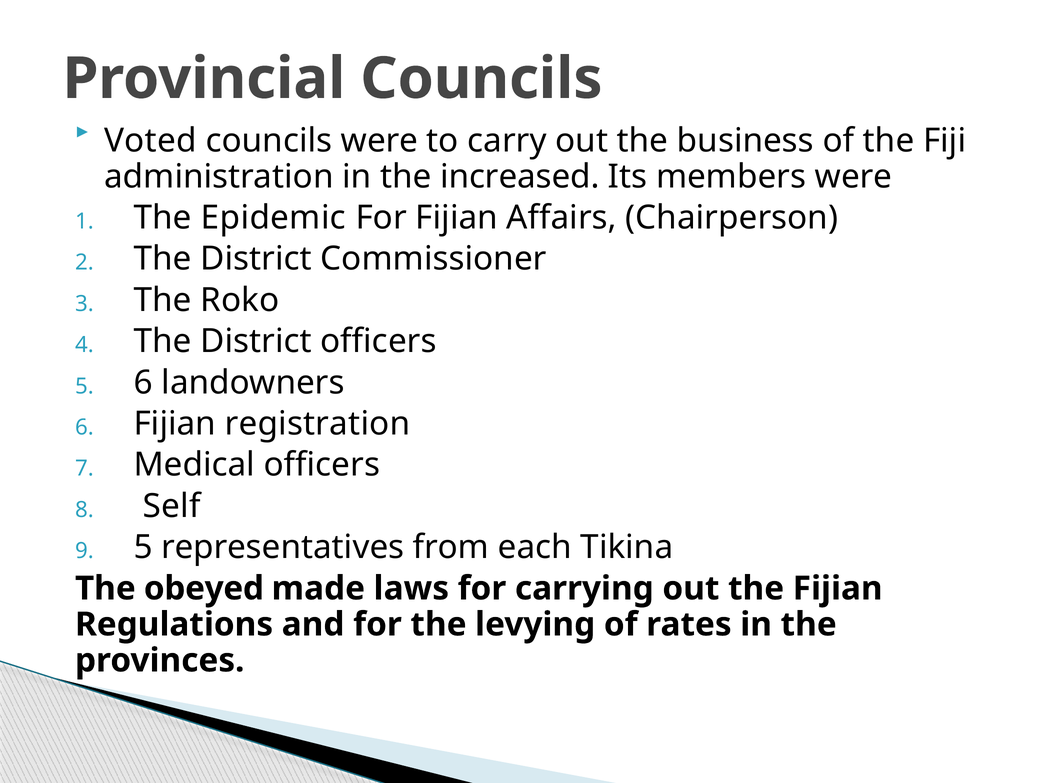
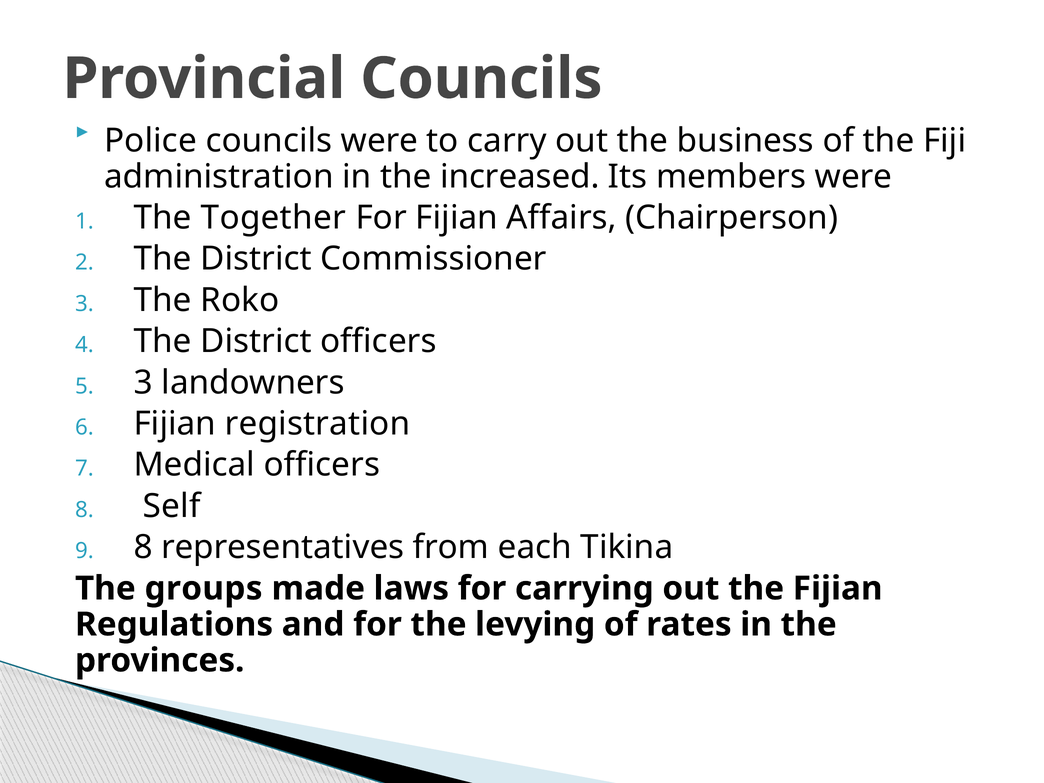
Voted: Voted -> Police (151, 141)
Epidemic: Epidemic -> Together (273, 218)
5 6: 6 -> 3 (143, 383)
5: 5 -> 8 (143, 547)
obeyed: obeyed -> groups (204, 588)
